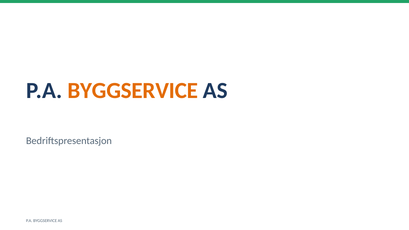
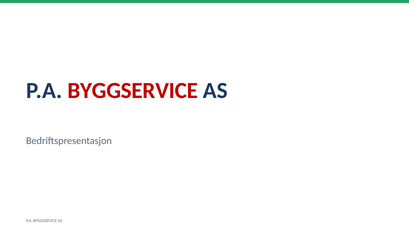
BYGGSERVICE colour: orange -> red (133, 91)
